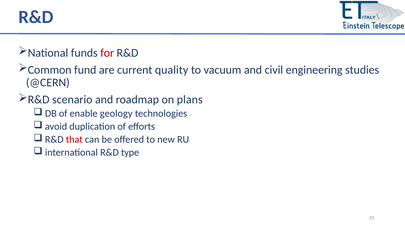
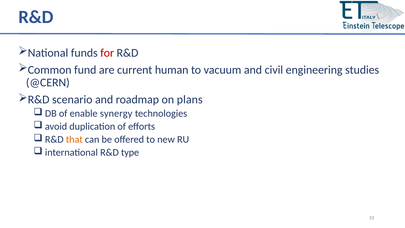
quality: quality -> human (172, 70)
geology: geology -> synergy (116, 113)
that colour: red -> orange (74, 139)
